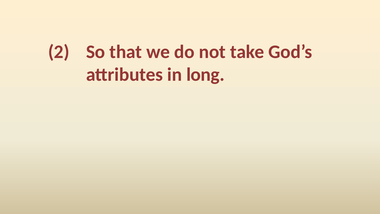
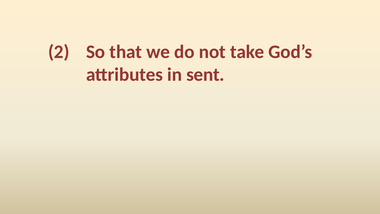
long: long -> sent (205, 75)
